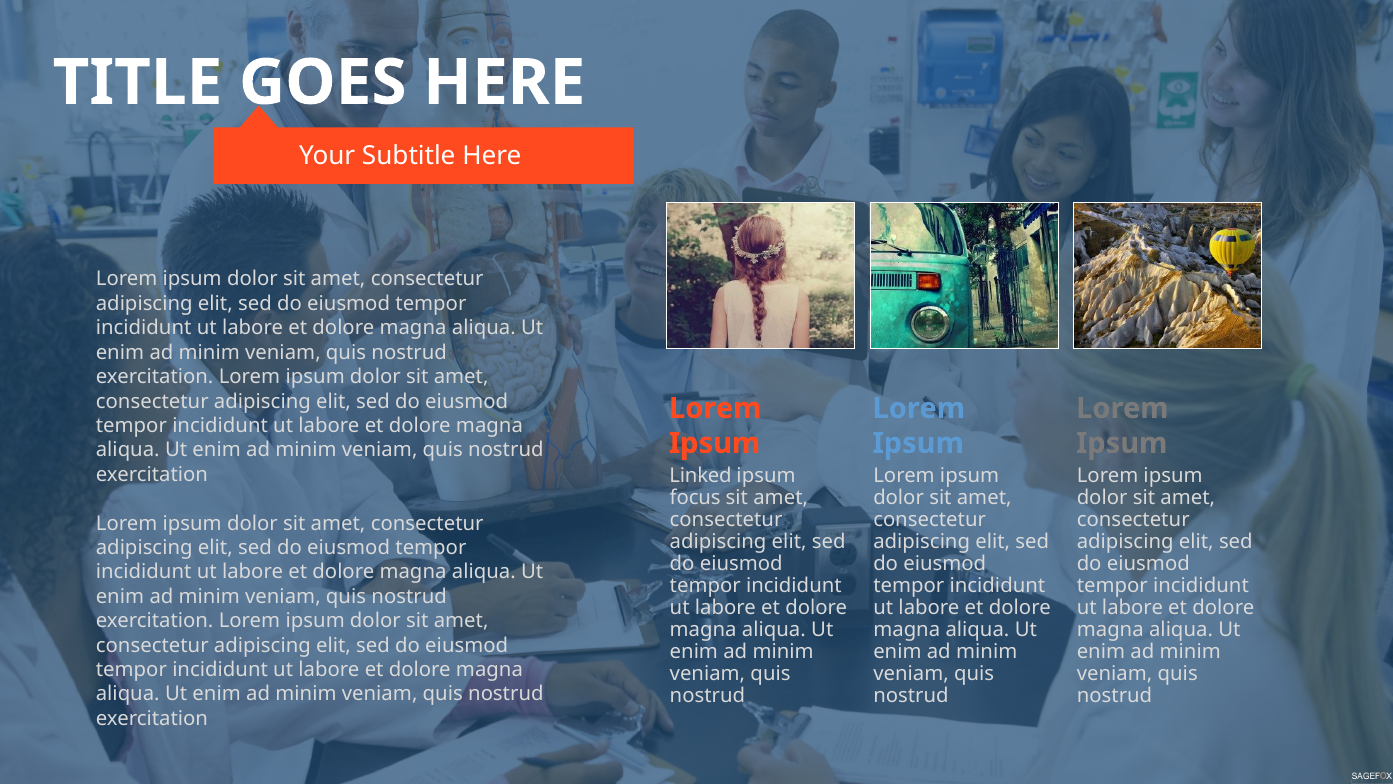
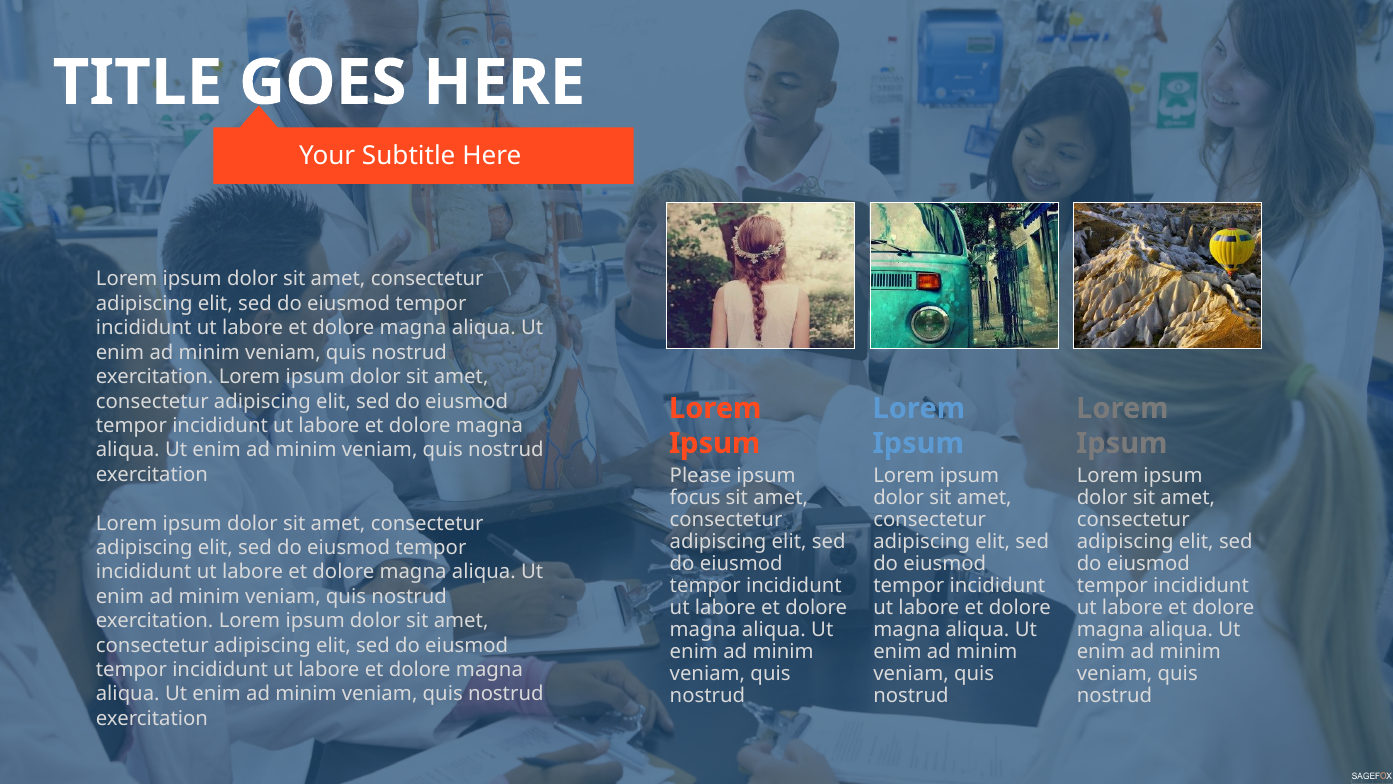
Linked: Linked -> Please (700, 475)
